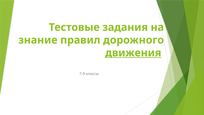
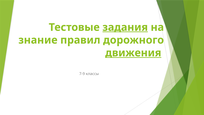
задания underline: none -> present (125, 27)
